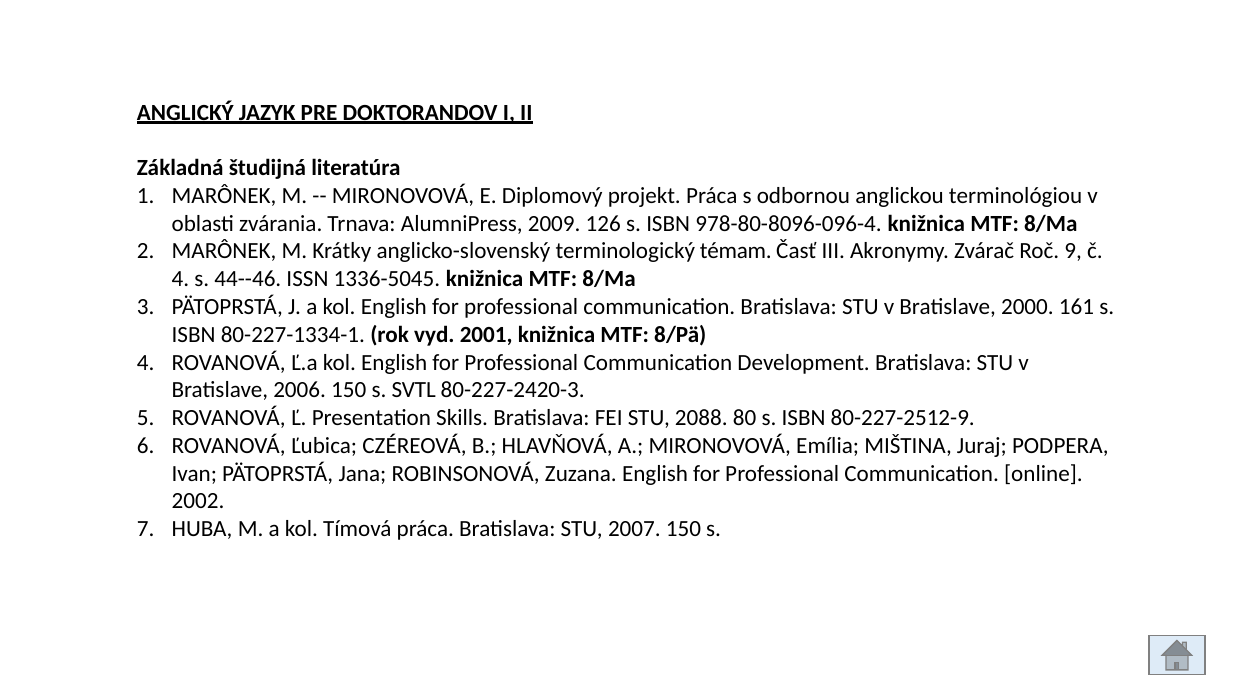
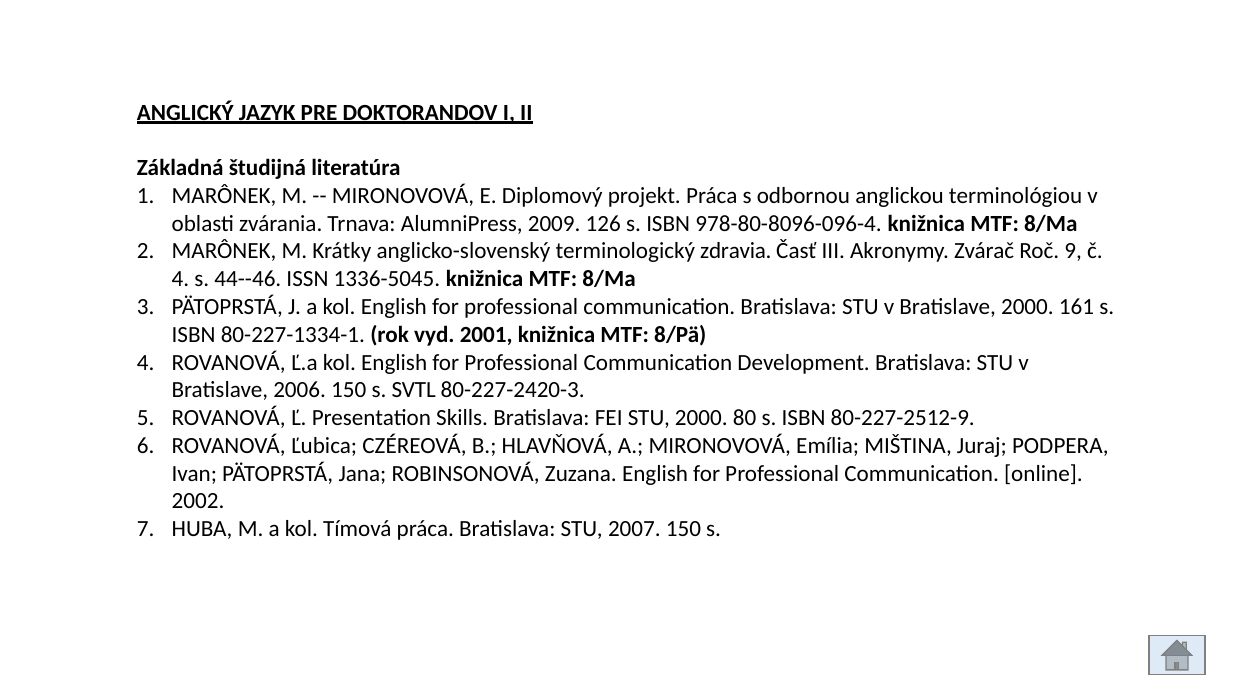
témam: témam -> zdravia (736, 251)
STU 2088: 2088 -> 2000 (701, 418)
